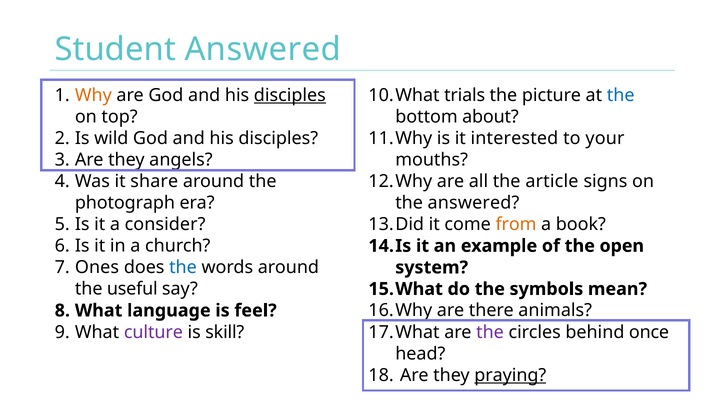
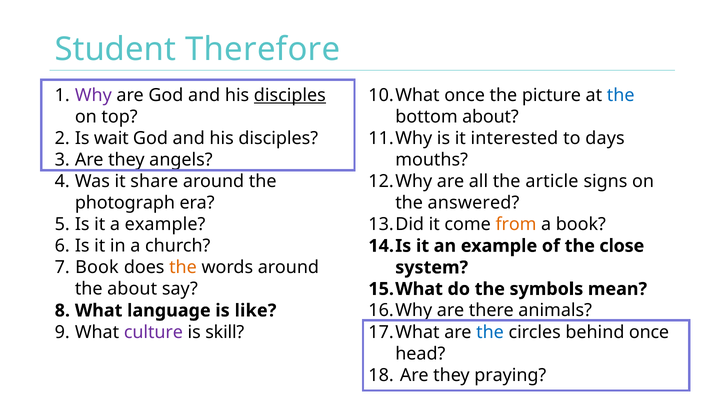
Student Answered: Answered -> Therefore (263, 50)
Why colour: orange -> purple (93, 95)
trials: trials -> once (465, 95)
wild: wild -> wait (111, 138)
your: your -> days (605, 138)
a consider: consider -> example (165, 224)
open: open -> close (622, 246)
Ones: Ones -> Book (97, 267)
the colour: blue -> orange (183, 267)
the useful: useful -> about (132, 289)
feel: feel -> like (255, 310)
the colour: purple -> blue (490, 332)
praying underline: present -> none (510, 375)
